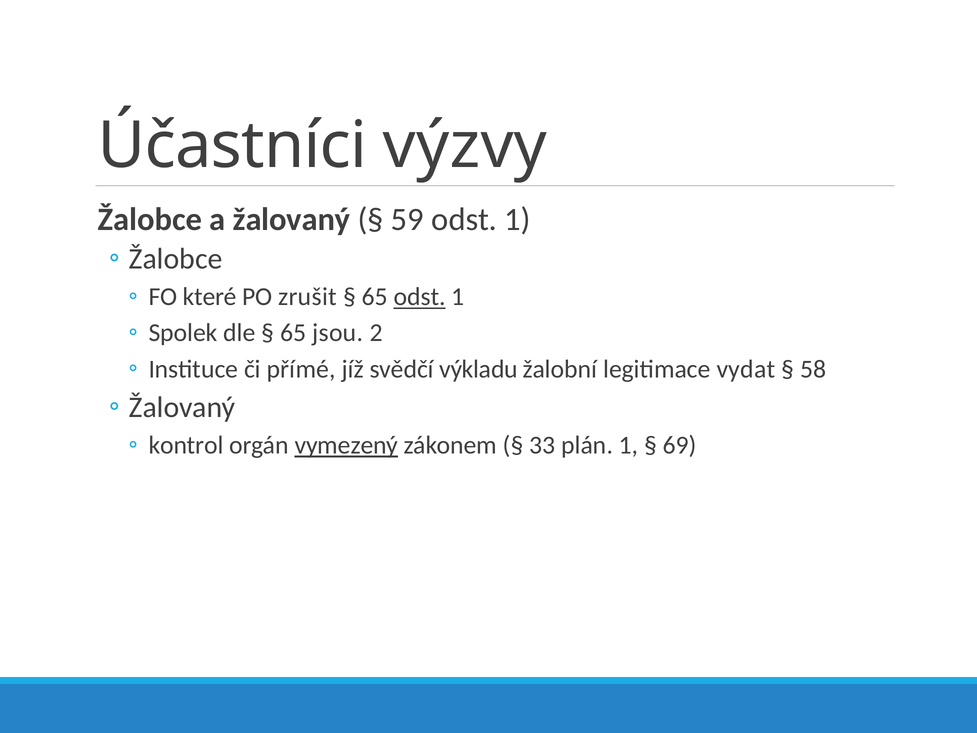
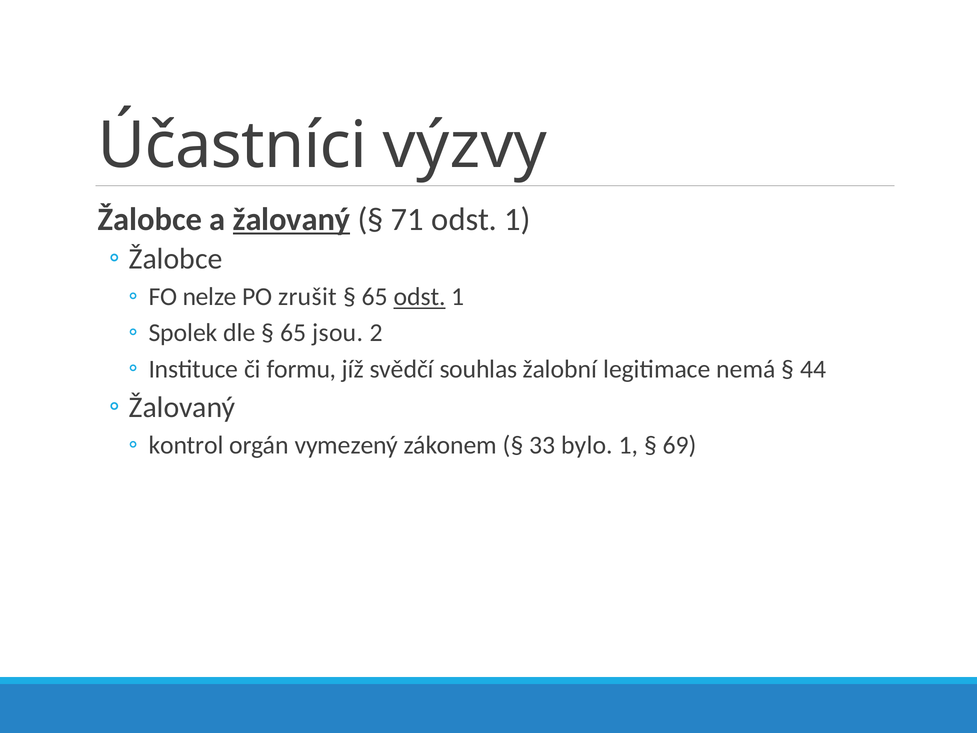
žalovaný underline: none -> present (292, 219)
59: 59 -> 71 (407, 219)
které: které -> nelze (210, 297)
přímé: přímé -> formu (301, 369)
výkladu: výkladu -> souhlas (478, 369)
vydat: vydat -> nemá (746, 369)
58: 58 -> 44 (813, 369)
vymezený underline: present -> none (346, 445)
plán: plán -> bylo (587, 445)
